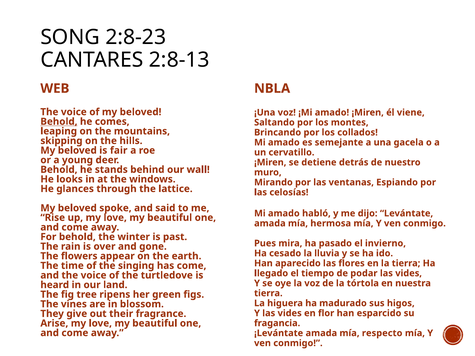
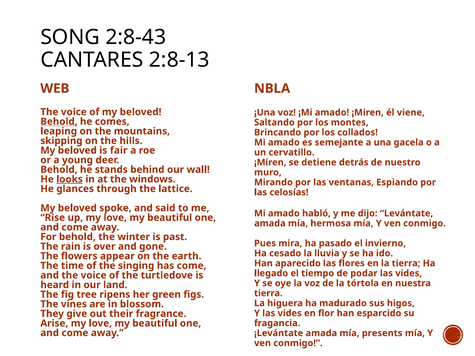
2:8-23: 2:8-23 -> 2:8-43 (136, 37)
looks underline: none -> present (70, 179)
respecto: respecto -> presents (382, 333)
